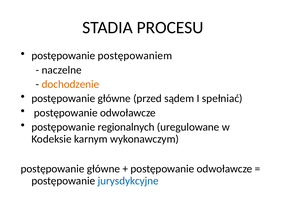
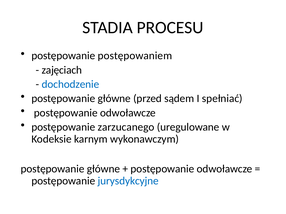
naczelne: naczelne -> zajęciach (62, 70)
dochodzenie colour: orange -> blue (70, 84)
regionalnych: regionalnych -> zarzucanego (126, 127)
